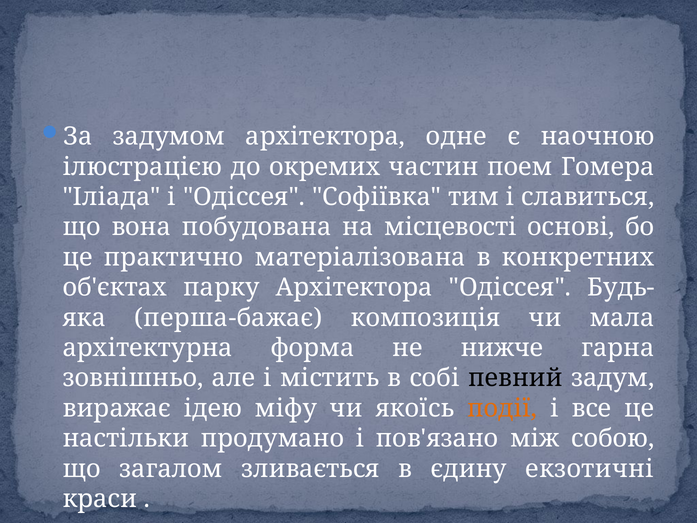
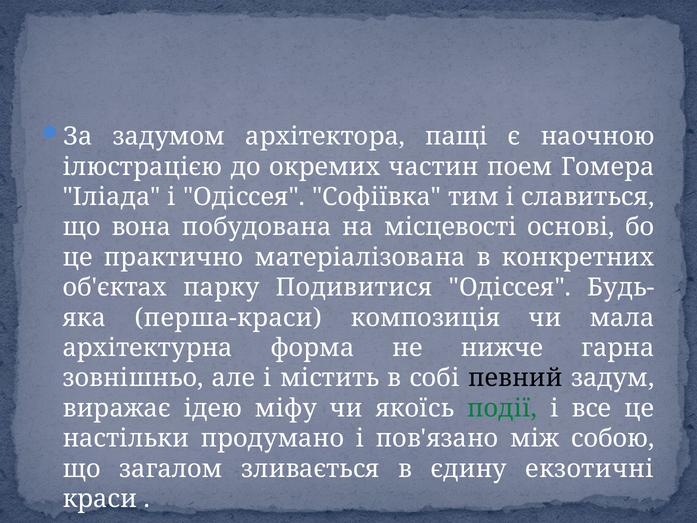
одне: одне -> пащі (457, 136)
парку Архітектора: Архітектора -> Подивитися (354, 287)
перша-бажає: перша-бажає -> перша-краси (228, 318)
події colour: orange -> green (502, 408)
